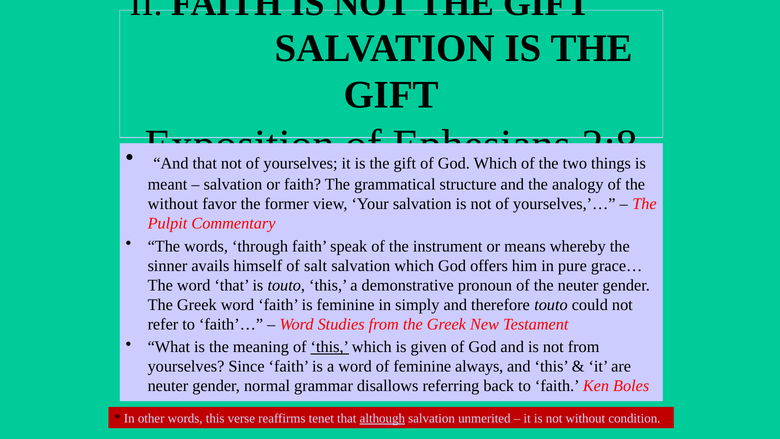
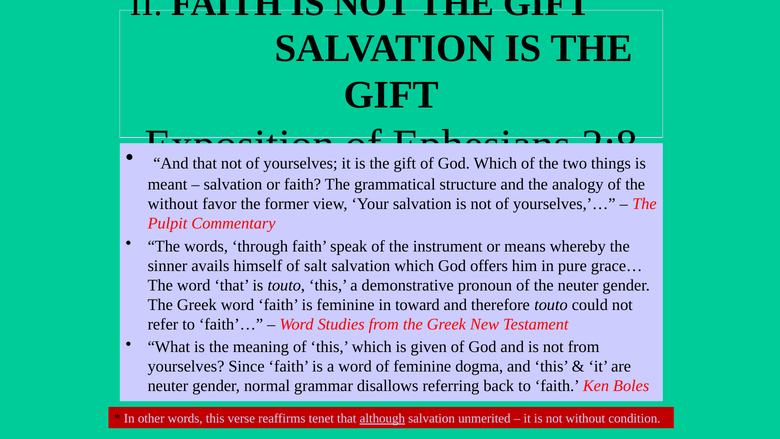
simply: simply -> toward (417, 305)
this underline: present -> none (330, 347)
always: always -> dogma (479, 366)
